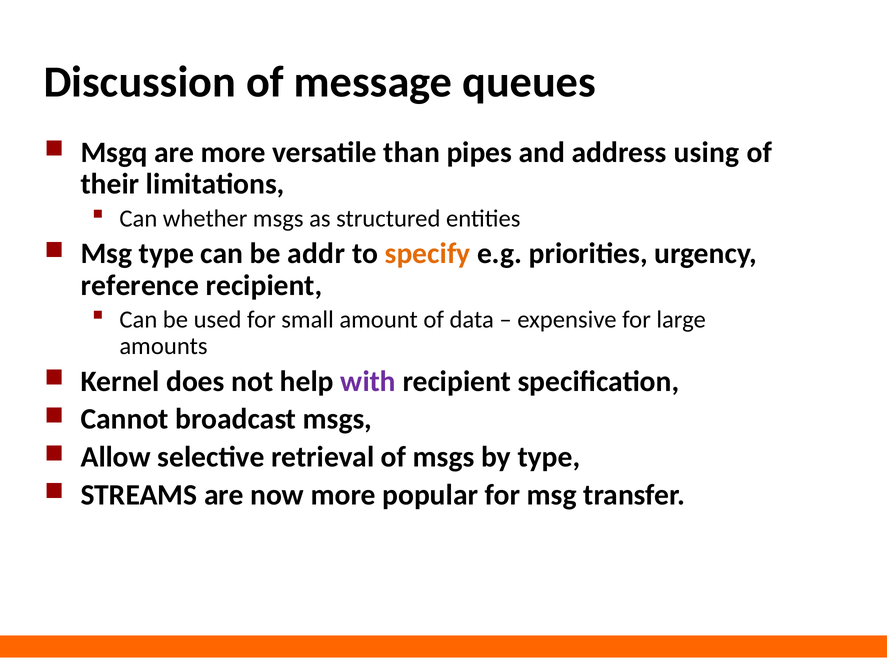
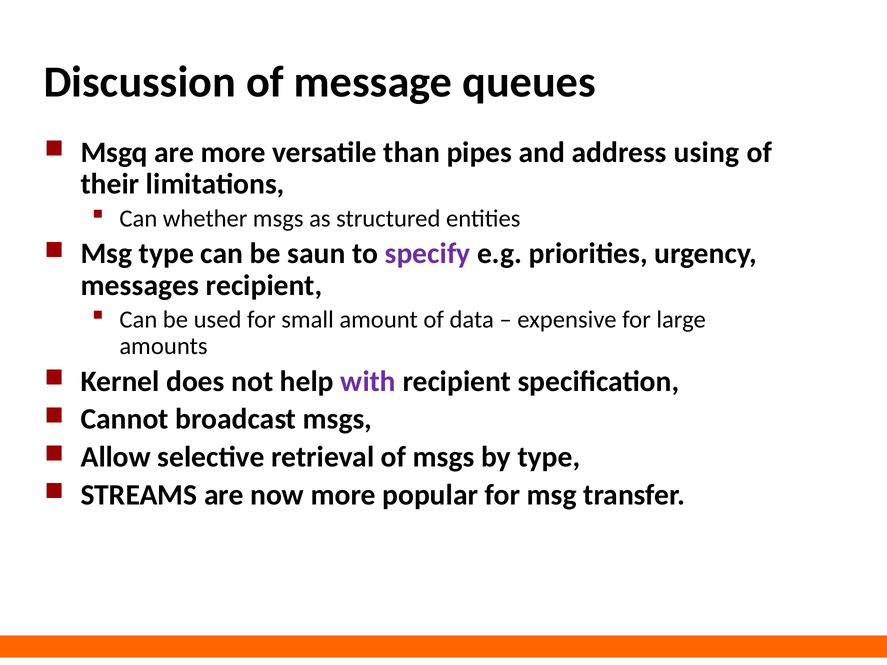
addr: addr -> saun (316, 254)
specify colour: orange -> purple (428, 254)
reference: reference -> messages (140, 286)
